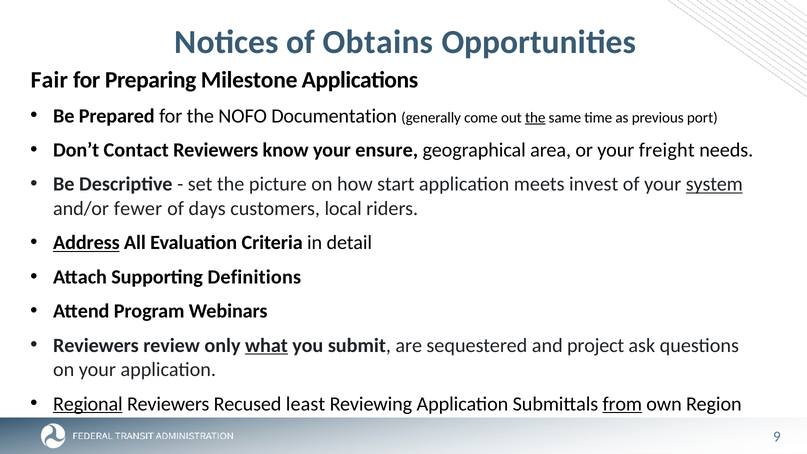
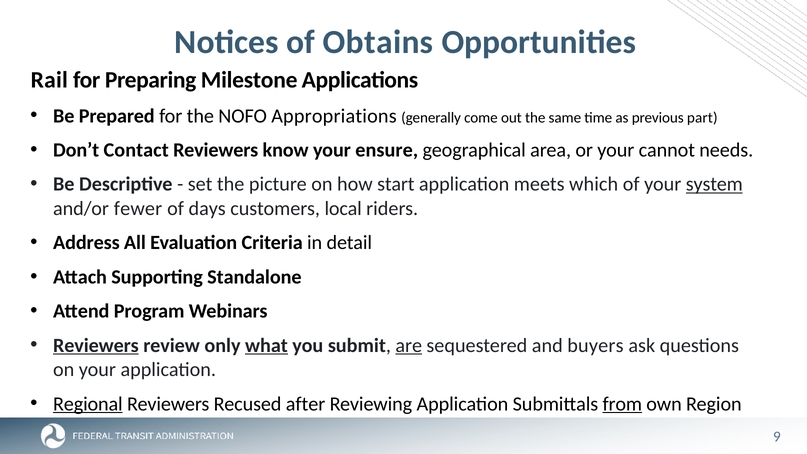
Fair: Fair -> Rail (49, 80)
Documentation: Documentation -> Appropriations (334, 116)
the underline: present -> none (535, 118)
port: port -> part (702, 118)
freight: freight -> cannot (667, 150)
invest: invest -> which (594, 184)
Address underline: present -> none (86, 243)
Definitions: Definitions -> Standalone (254, 277)
Reviewers underline: none -> present (96, 345)
are underline: none -> present (409, 345)
project: project -> buyers (595, 345)
least: least -> after (306, 404)
